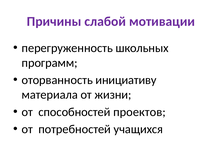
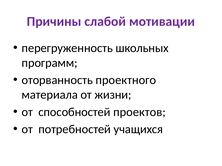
инициативу: инициативу -> проектного (126, 80)
